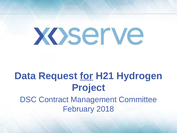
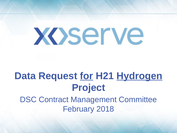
Hydrogen underline: none -> present (139, 76)
